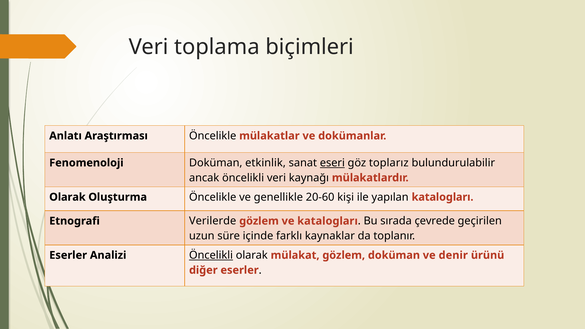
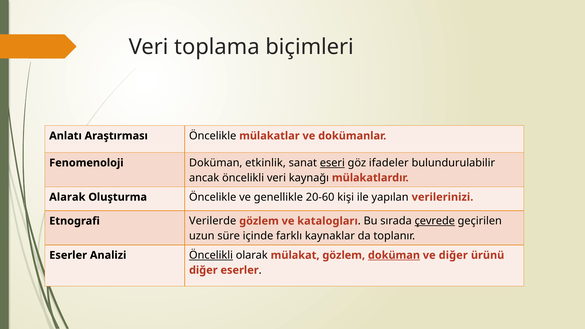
toplarız: toplarız -> ifadeler (389, 163)
Olarak: Olarak -> Alarak (67, 197)
yapılan katalogları: katalogları -> verilerinizi (442, 197)
çevrede underline: none -> present (435, 221)
doküman underline: none -> present (394, 255)
ve denir: denir -> diğer (453, 255)
